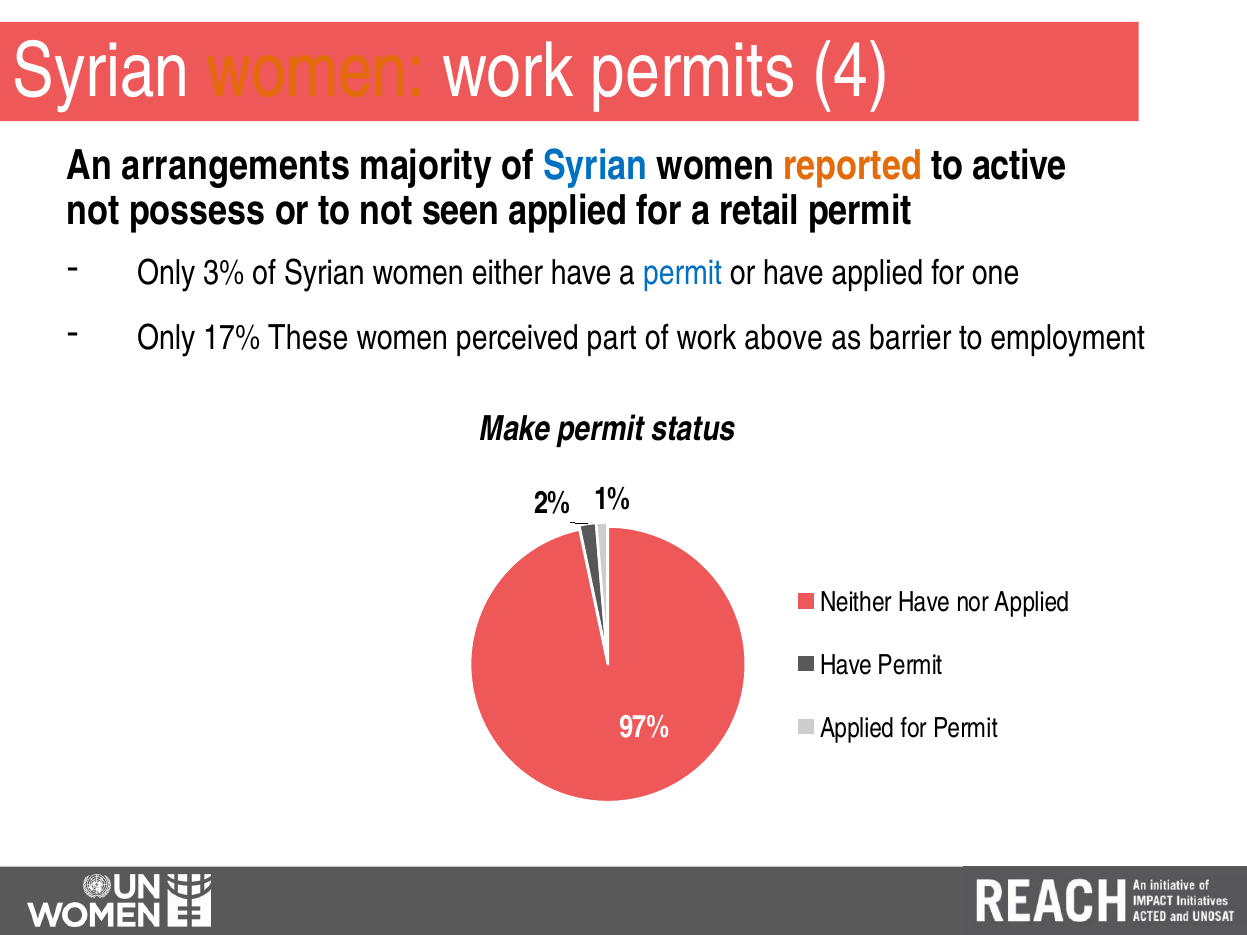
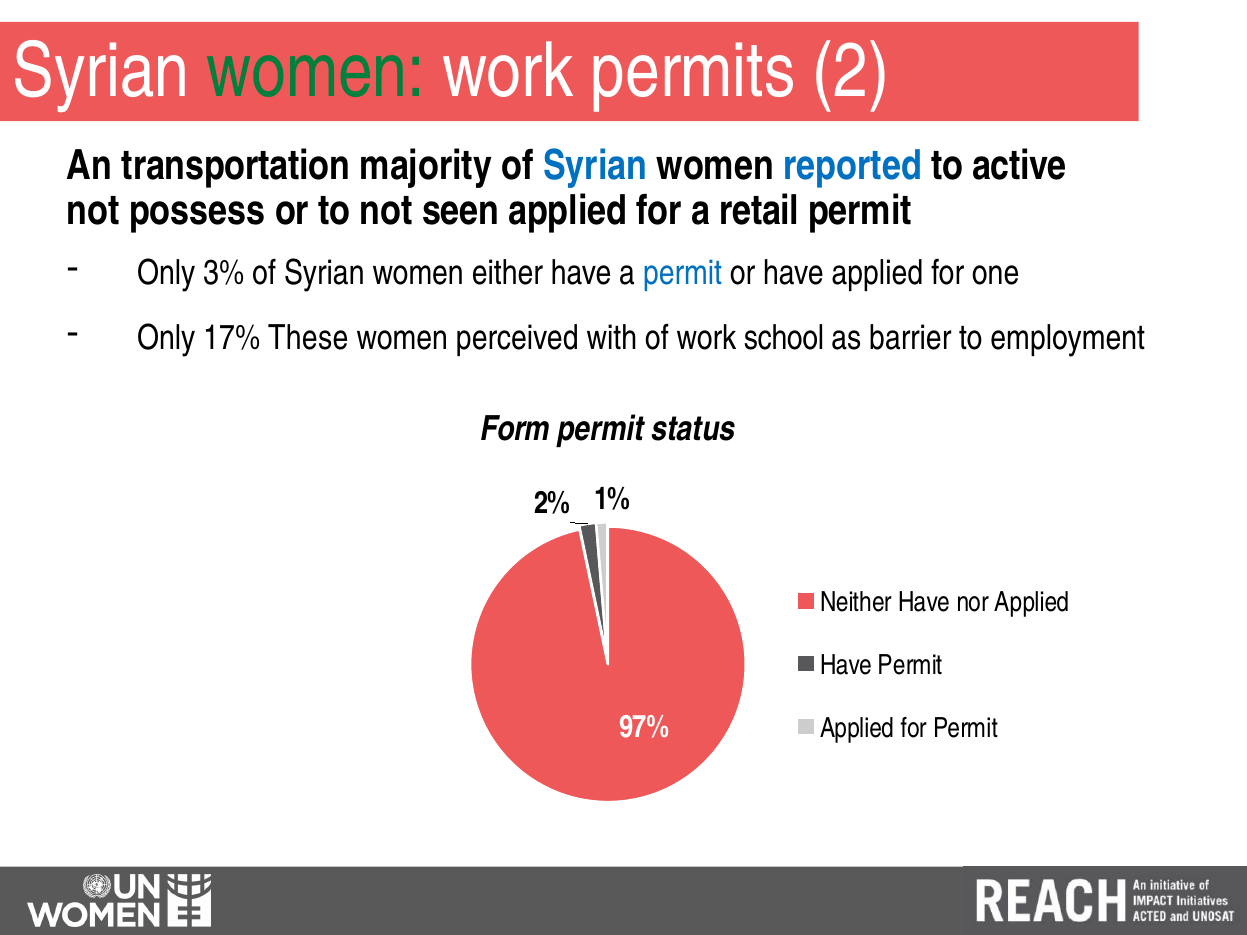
women colour: orange -> green (316, 71)
4: 4 -> 2 (851, 71)
arrangements: arrangements -> transportation (236, 166)
reported colour: orange -> blue (853, 166)
part: part -> with (612, 338)
above: above -> school (784, 338)
Make: Make -> Form (515, 429)
